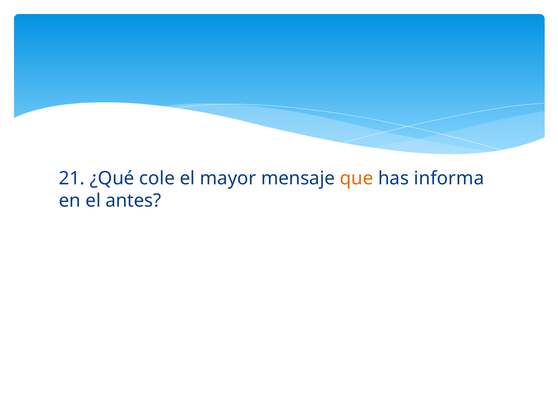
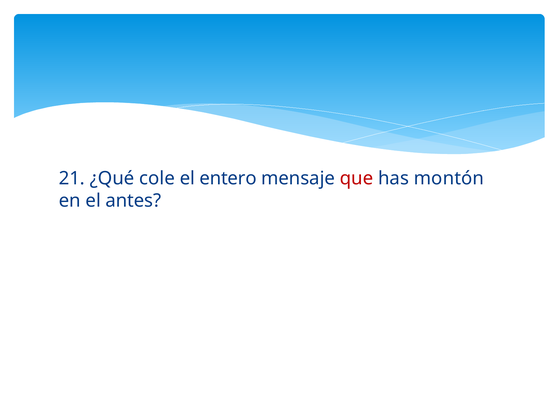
mayor: mayor -> entero (228, 179)
que colour: orange -> red (357, 179)
informa: informa -> montón (449, 179)
